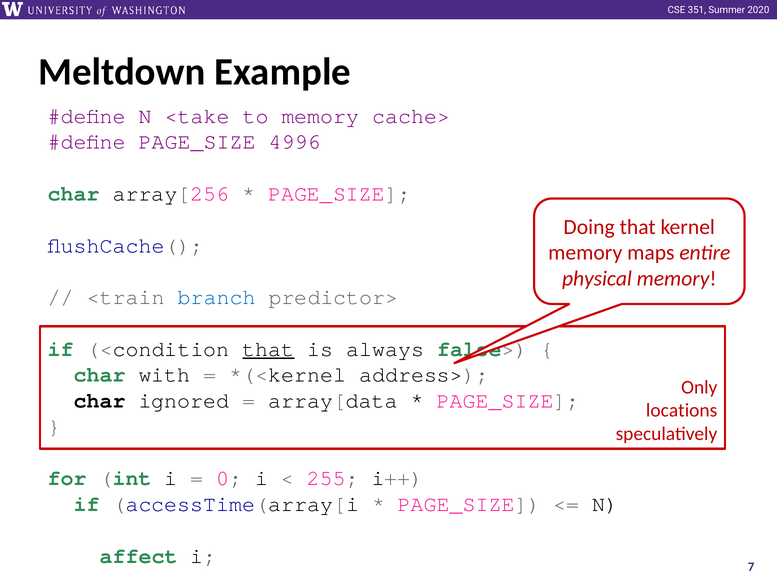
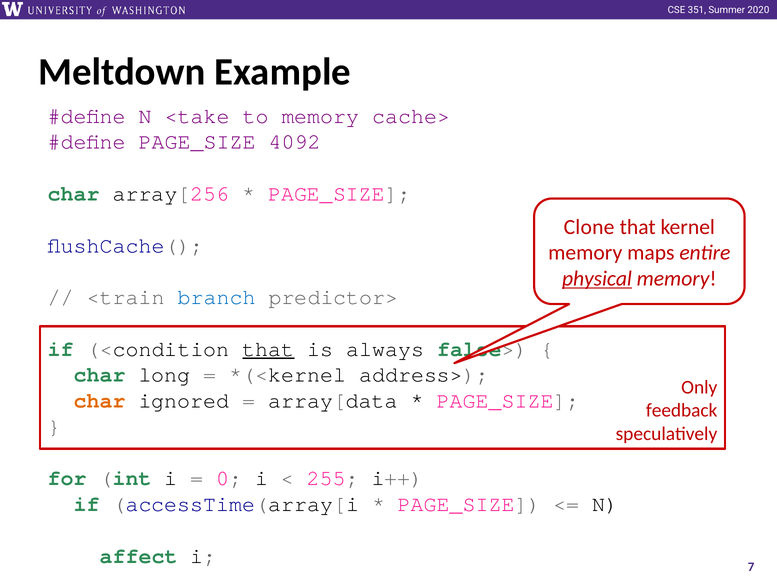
4996: 4996 -> 4092 (295, 142)
Doing: Doing -> Clone (589, 227)
physical underline: none -> present (597, 279)
with: with -> long (164, 375)
char colour: black -> orange (100, 401)
locations: locations -> feedback (682, 411)
